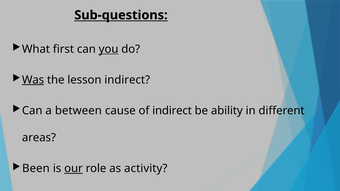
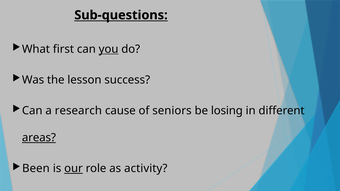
Was underline: present -> none (33, 80)
lesson indirect: indirect -> success (127, 80)
between: between -> research (78, 111)
of indirect: indirect -> seniors (172, 111)
ability: ability -> losing (227, 111)
areas underline: none -> present (39, 138)
